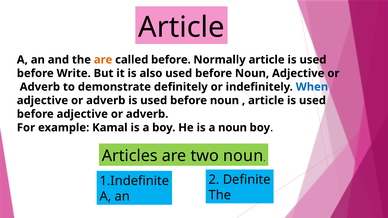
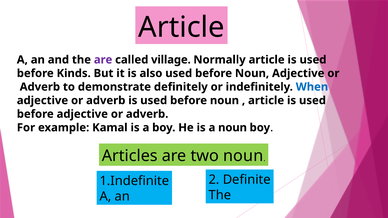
are colour: orange -> purple (103, 60)
called before: before -> village (171, 60)
Write: Write -> Kinds (74, 73)
